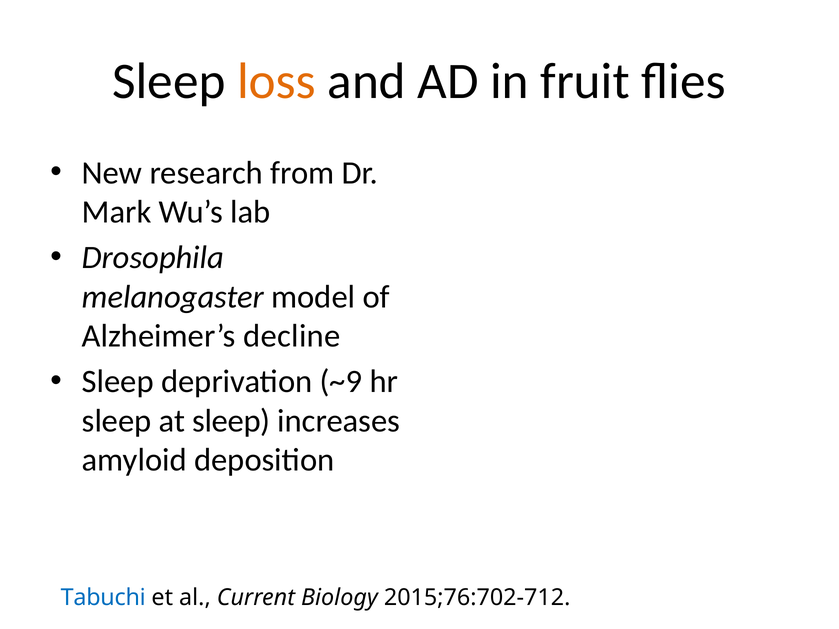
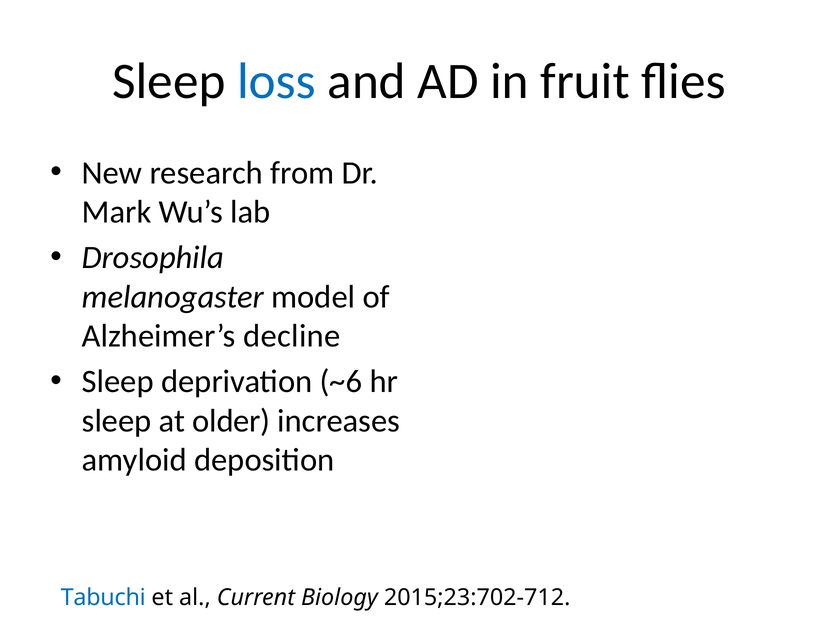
loss colour: orange -> blue (276, 81)
~9: ~9 -> ~6 (341, 382)
at sleep: sleep -> older (231, 421)
2015;76:702-712: 2015;76:702-712 -> 2015;23:702-712 (477, 598)
